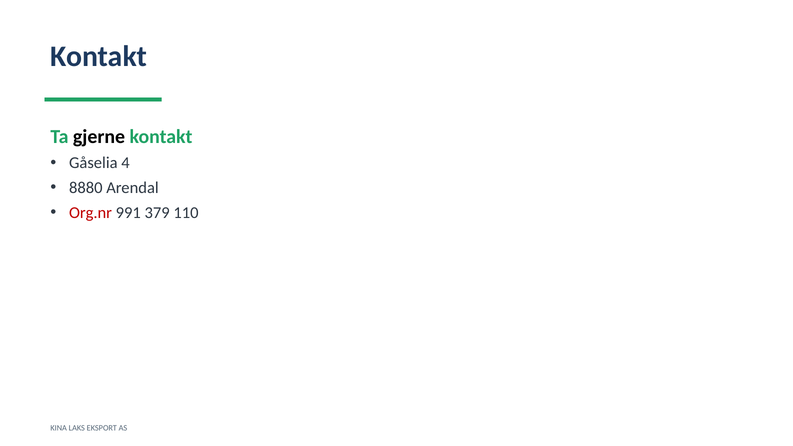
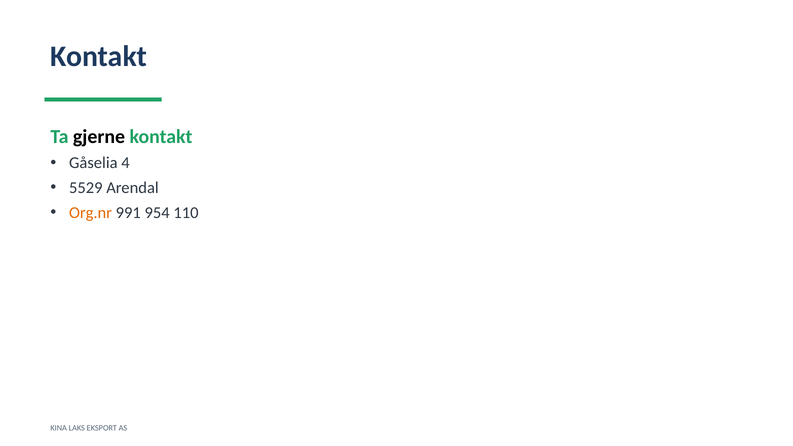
8880: 8880 -> 5529 (86, 188)
Org.nr colour: red -> orange (91, 213)
379: 379 -> 954 (157, 213)
